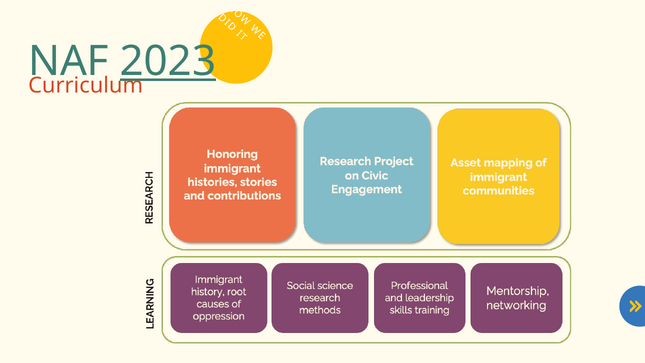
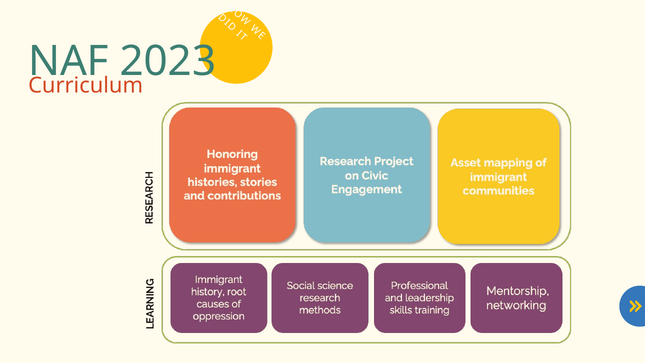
2023 underline: present -> none (168, 62)
